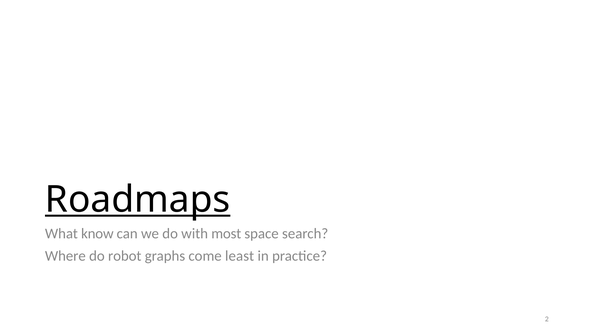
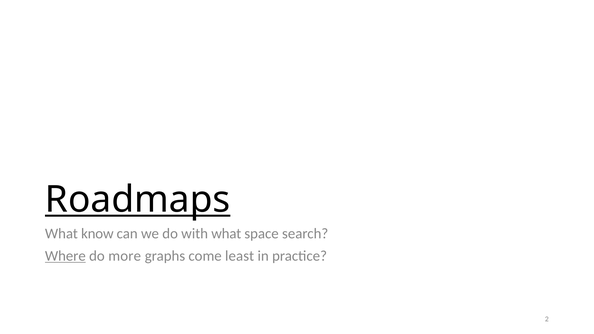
with most: most -> what (226, 234)
Where underline: none -> present (65, 256)
robot: robot -> more (125, 256)
